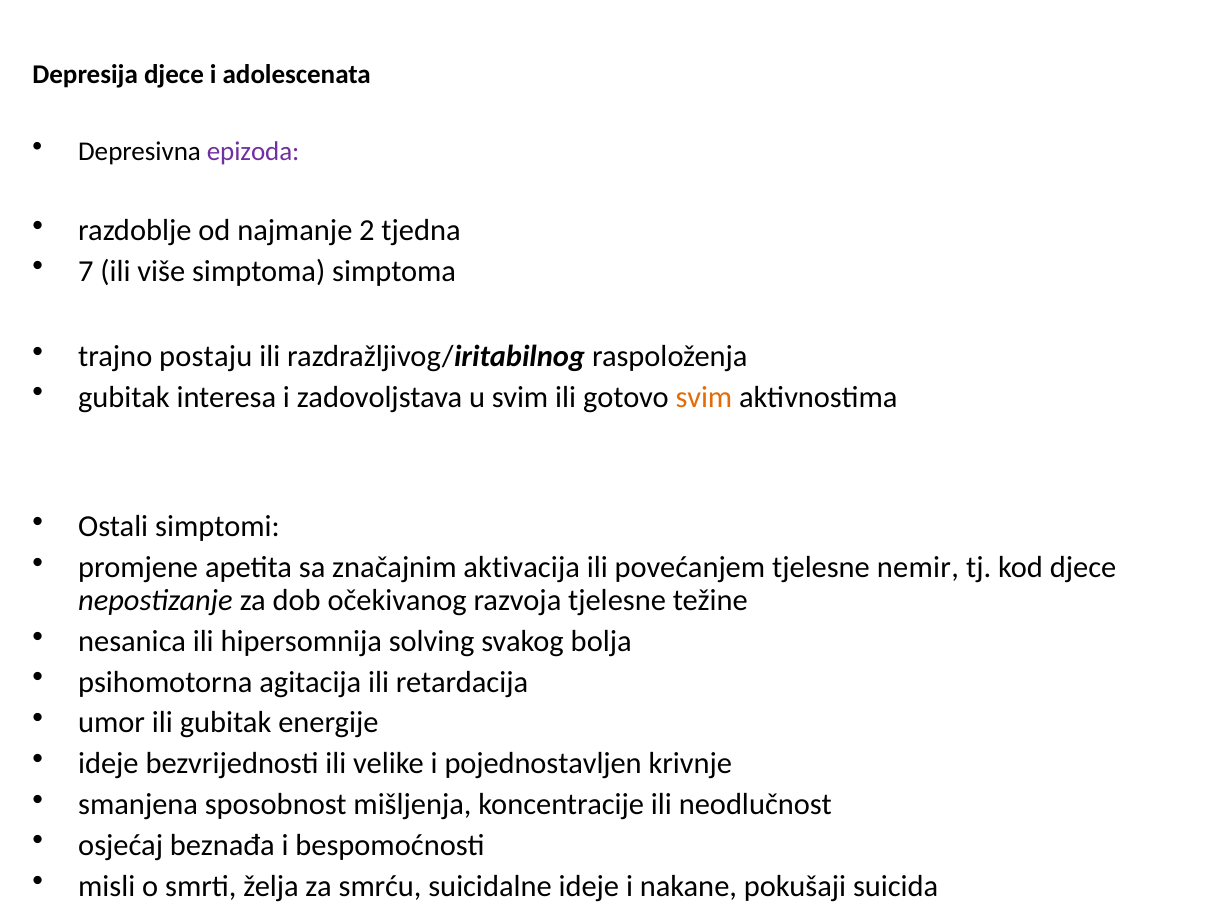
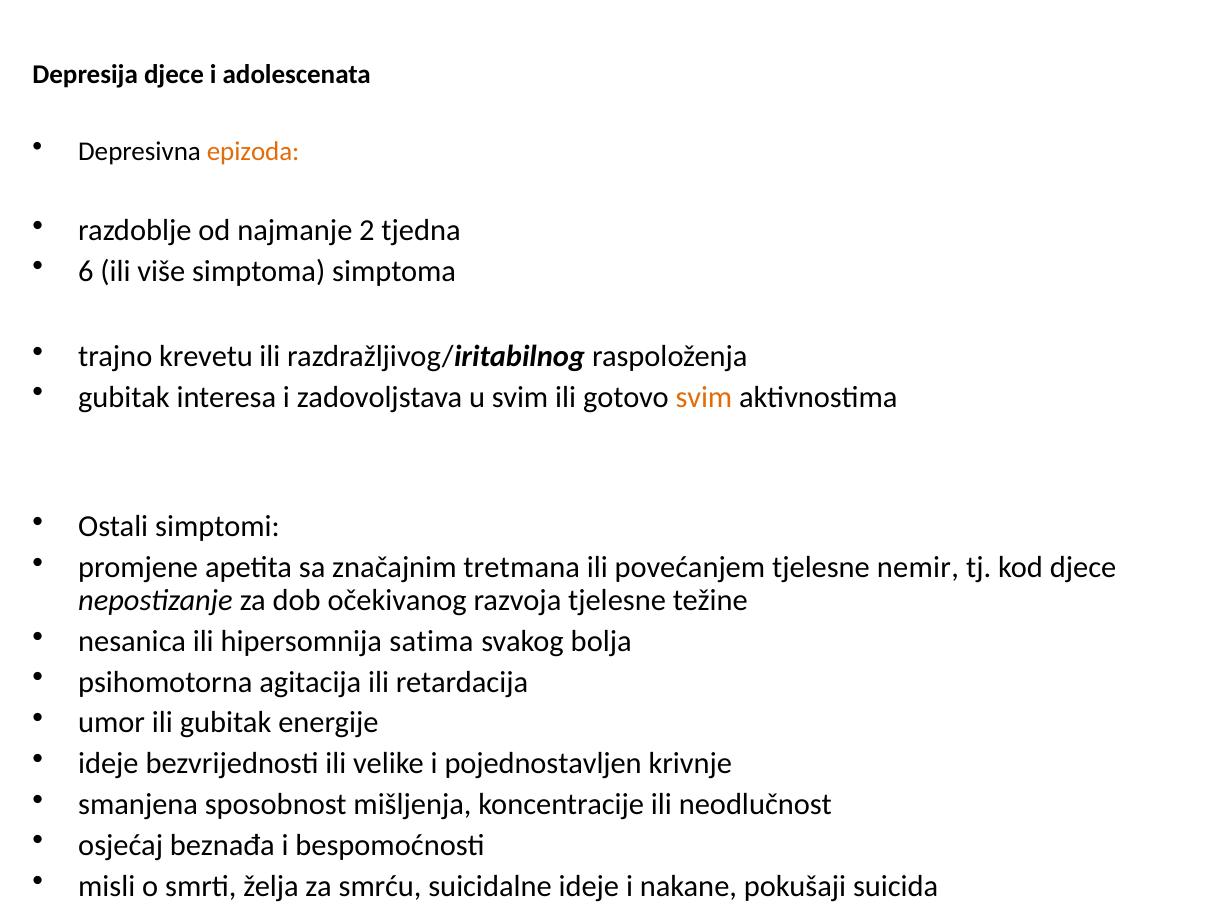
epizoda colour: purple -> orange (253, 151)
7: 7 -> 6 (86, 271)
postaju: postaju -> krevetu (206, 357)
aktivacija: aktivacija -> tretmana (522, 568)
solving: solving -> satima (431, 641)
